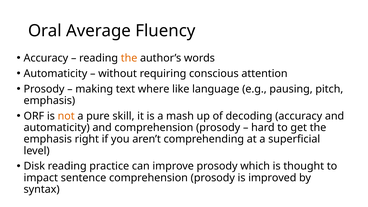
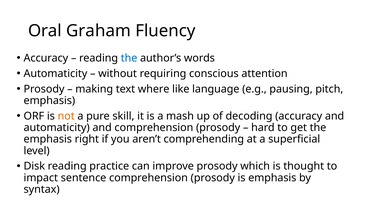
Average: Average -> Graham (98, 31)
the colour: orange -> blue (129, 58)
is improved: improved -> emphasis (272, 178)
